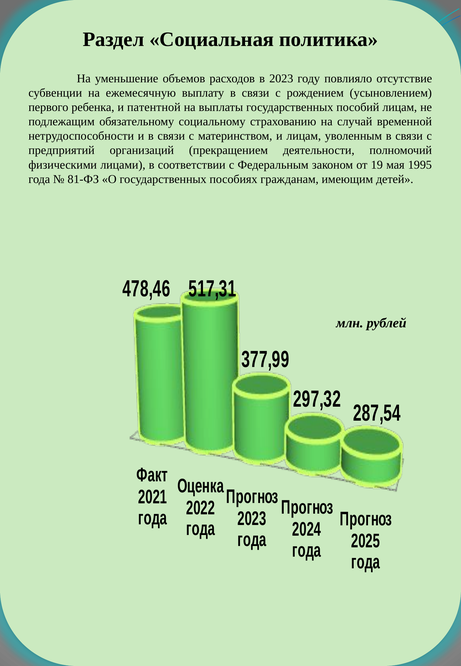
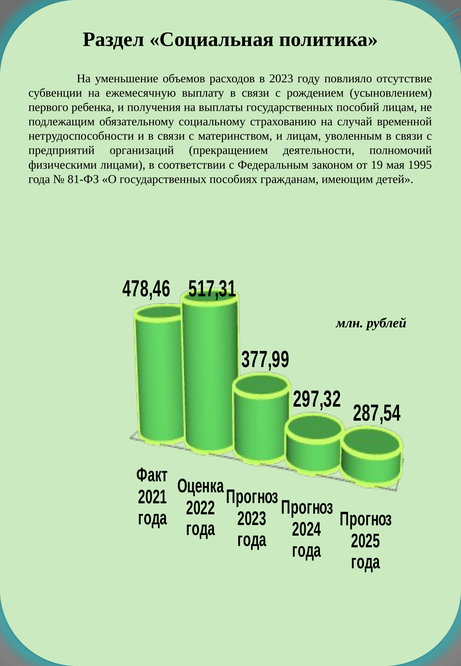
патентной: патентной -> получения (154, 107)
